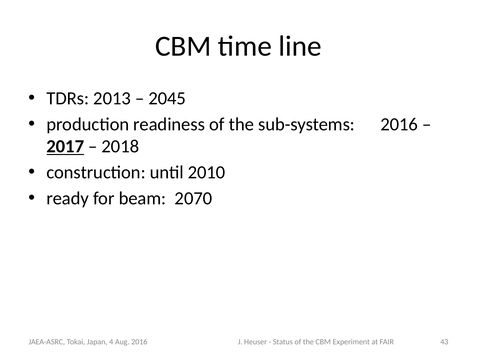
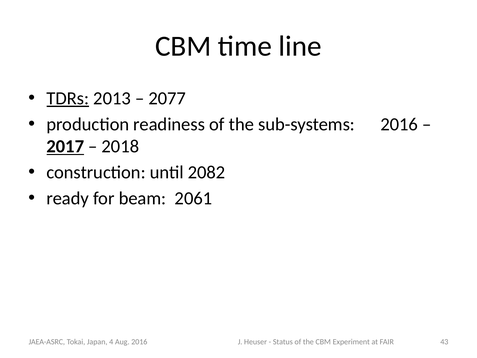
TDRs underline: none -> present (68, 98)
2045: 2045 -> 2077 (167, 98)
2010: 2010 -> 2082 (207, 172)
2070: 2070 -> 2061 (193, 198)
